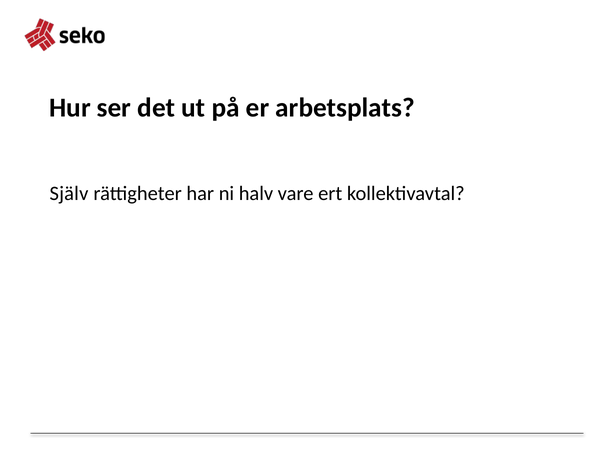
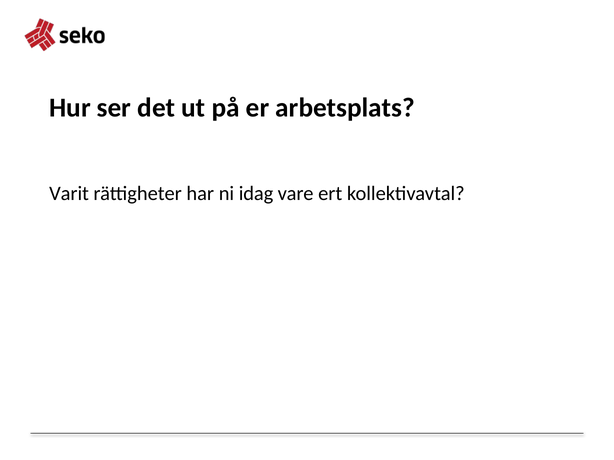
Själv: Själv -> Varit (69, 194)
halv: halv -> idag (256, 194)
